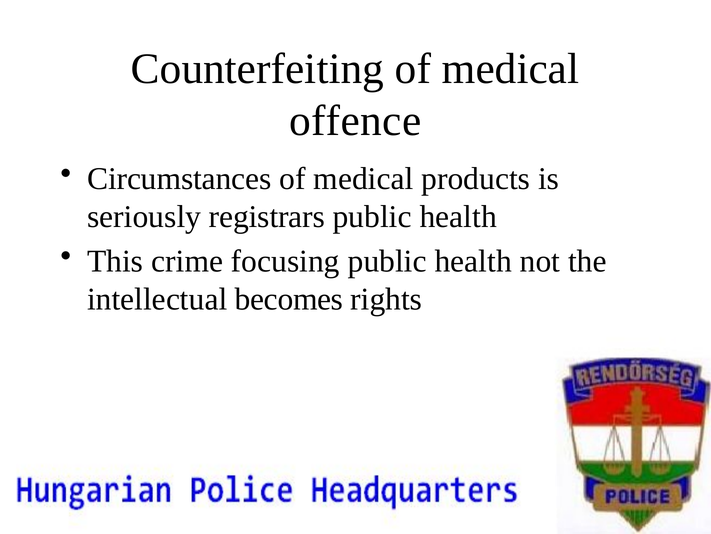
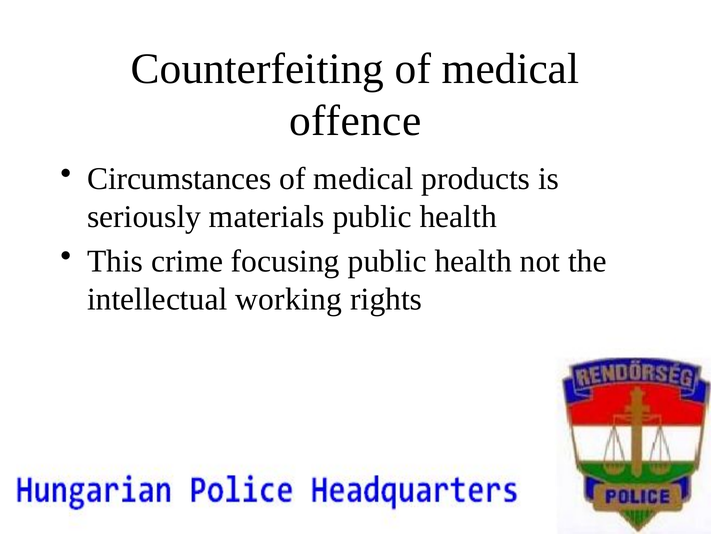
registrars: registrars -> materials (267, 217)
becomes: becomes -> working (289, 299)
